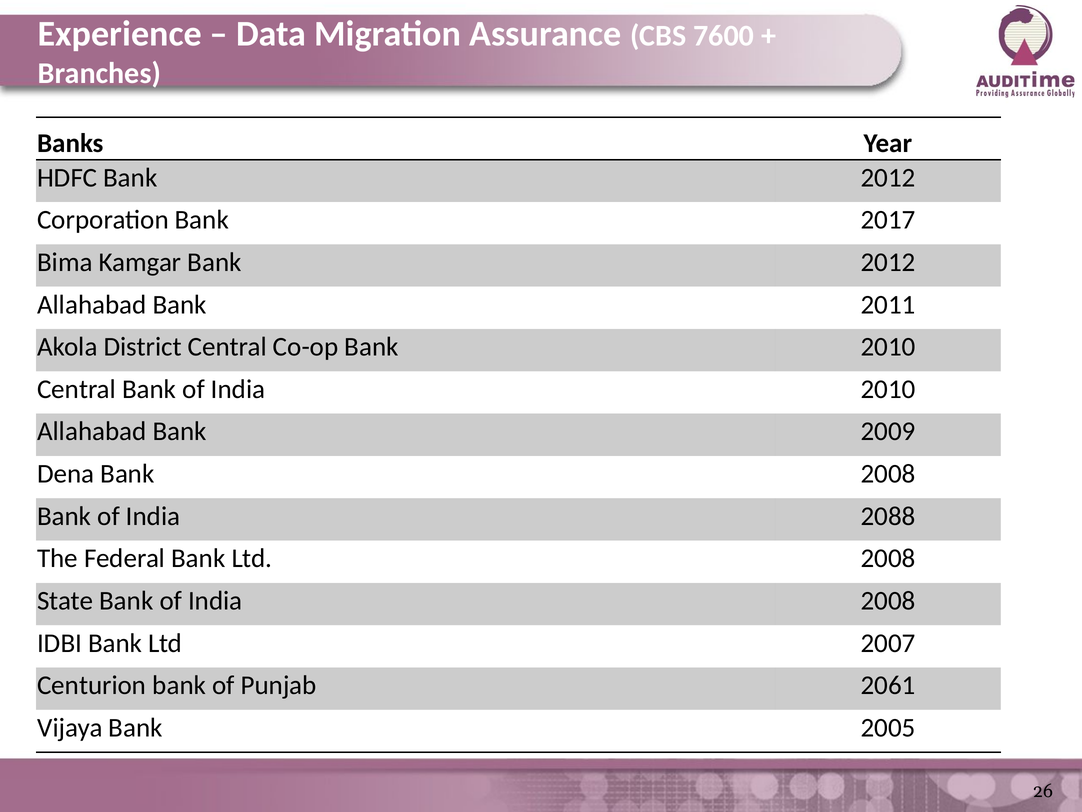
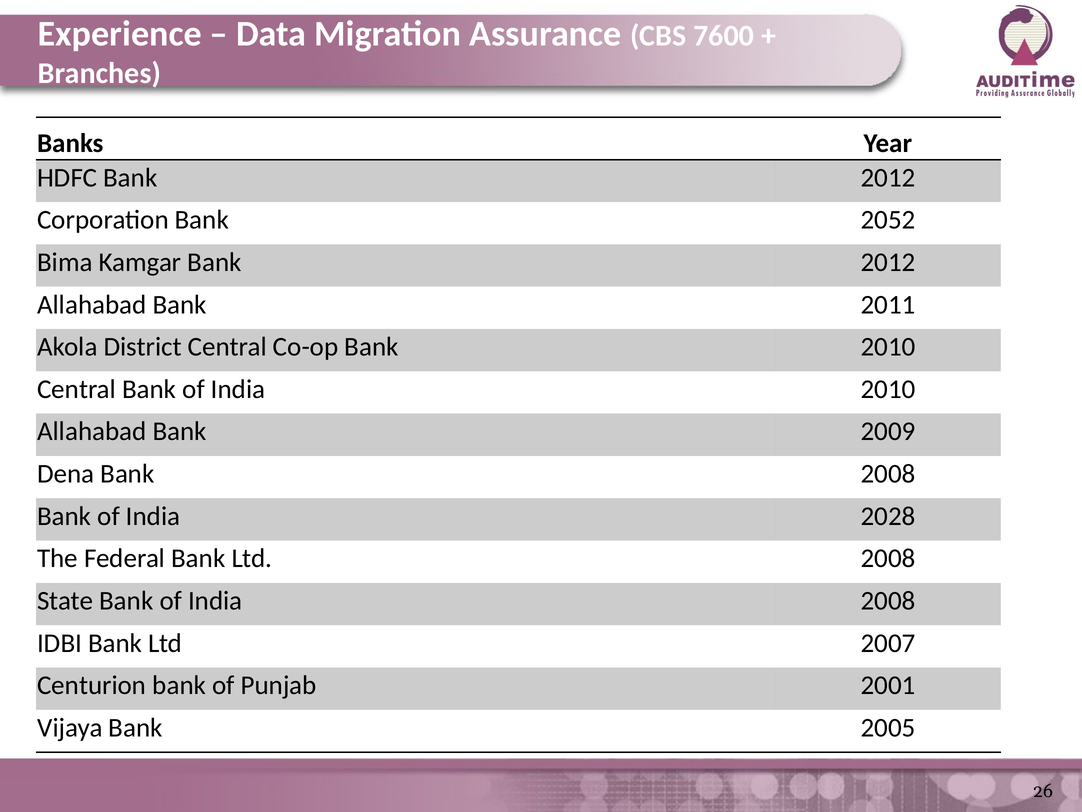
2017: 2017 -> 2052 (888, 220)
2088: 2088 -> 2028 (888, 516)
2061: 2061 -> 2001 (888, 685)
